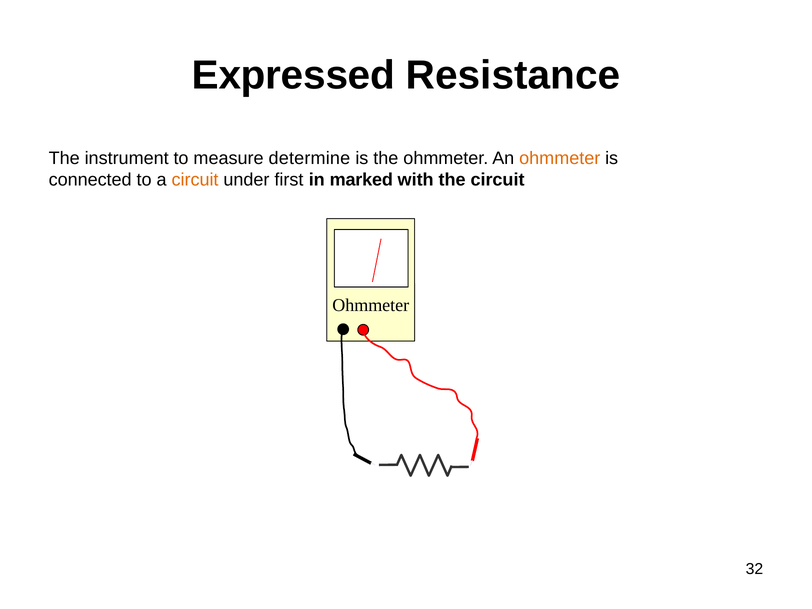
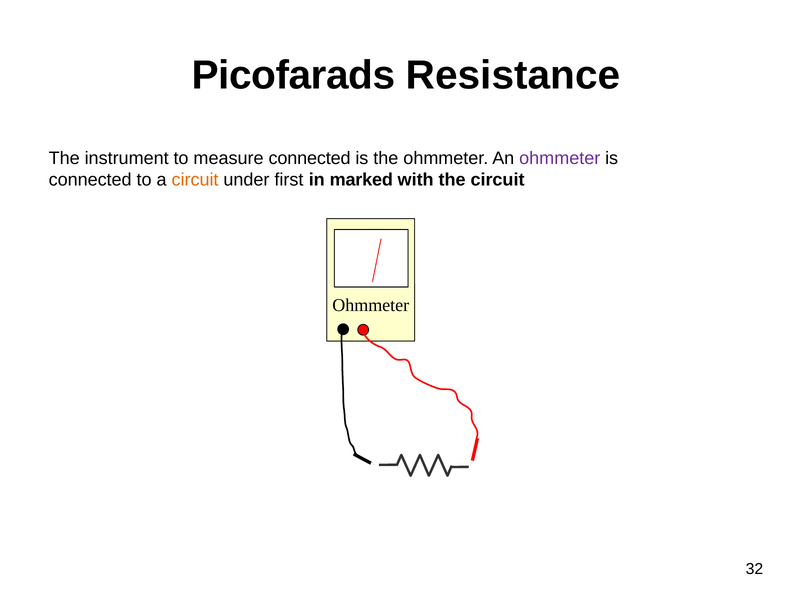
Expressed: Expressed -> Picofarads (294, 76)
measure determine: determine -> connected (310, 158)
ohmmeter colour: orange -> purple (560, 158)
